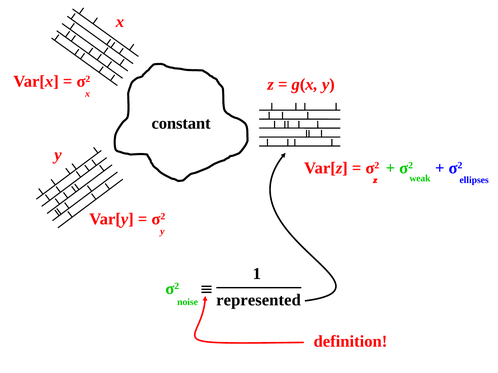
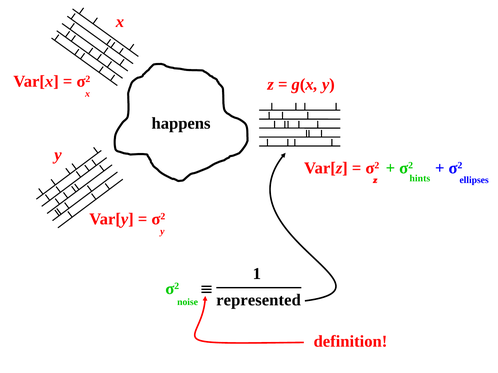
constant: constant -> happens (181, 124)
weak: weak -> hints (420, 179)
